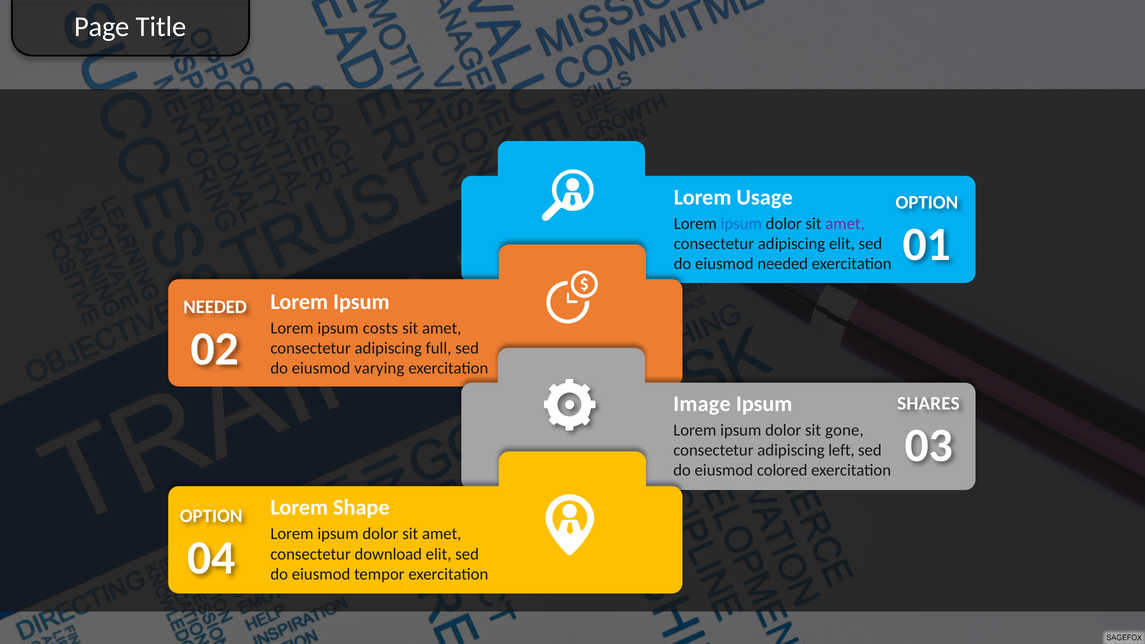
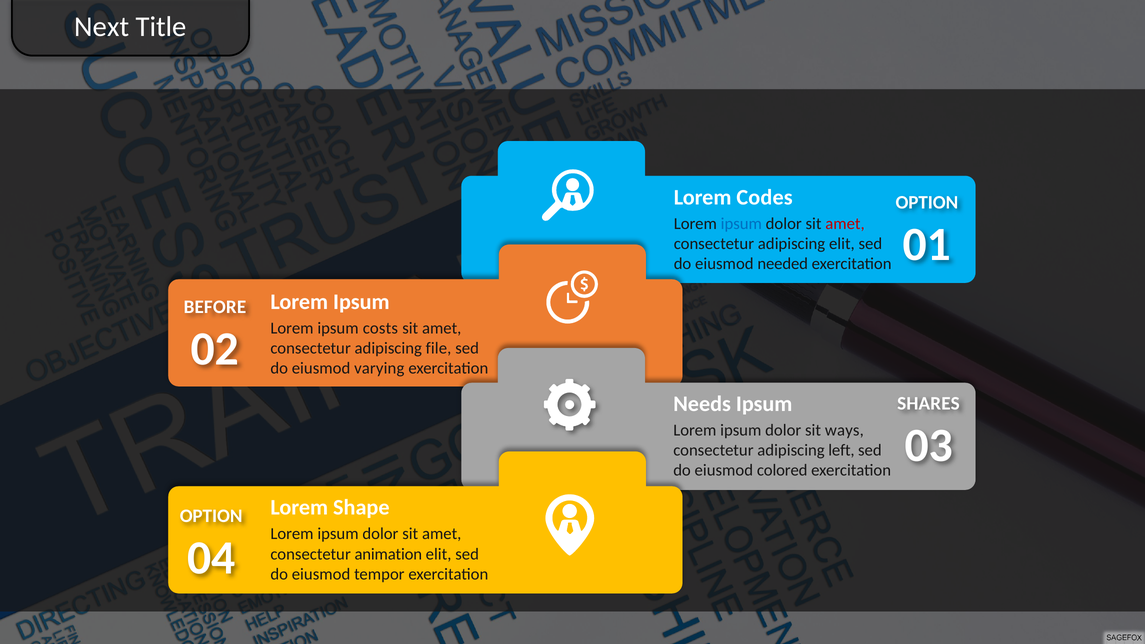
Page: Page -> Next (102, 27)
Usage: Usage -> Codes (765, 197)
amet colour: purple -> red (845, 224)
NEEDED: NEEDED -> BEFORE (215, 307)
full: full -> file (439, 348)
Image: Image -> Needs (702, 404)
gone: gone -> ways (844, 430)
download: download -> animation (388, 554)
